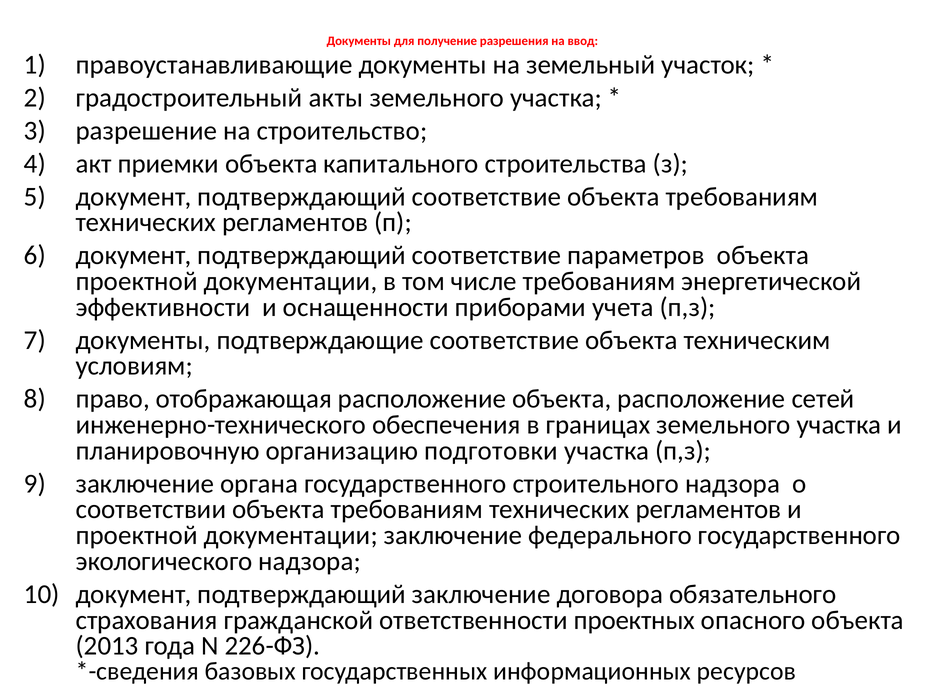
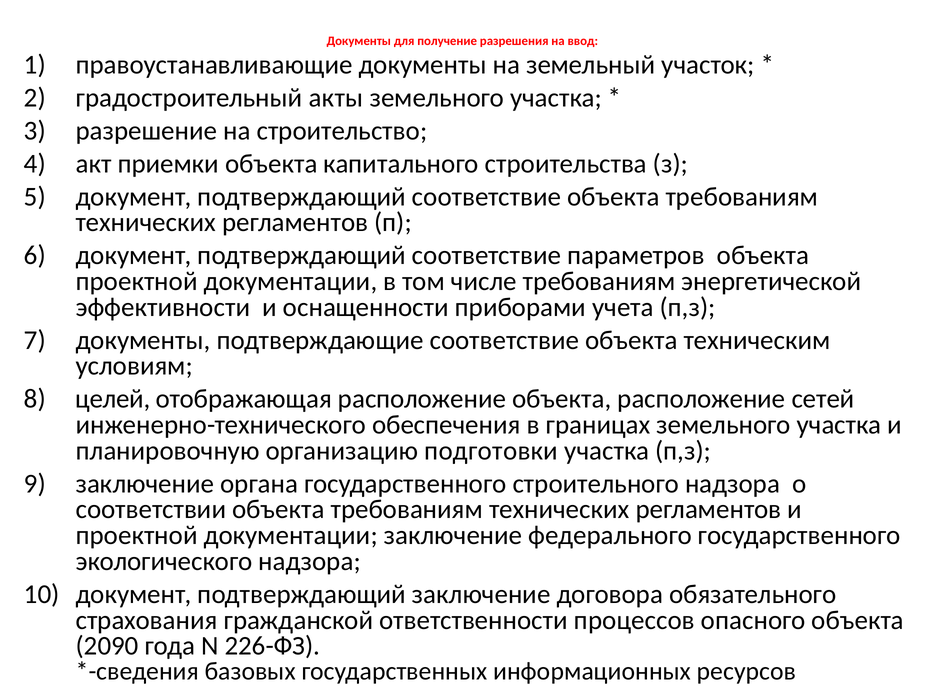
право: право -> целей (113, 399)
проектных: проектных -> процессов (634, 620)
2013: 2013 -> 2090 (107, 646)
